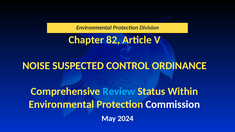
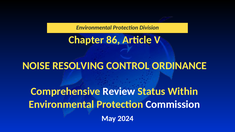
82: 82 -> 86 (113, 40)
SUSPECTED: SUSPECTED -> RESOLVING (78, 66)
Review colour: light blue -> white (119, 92)
